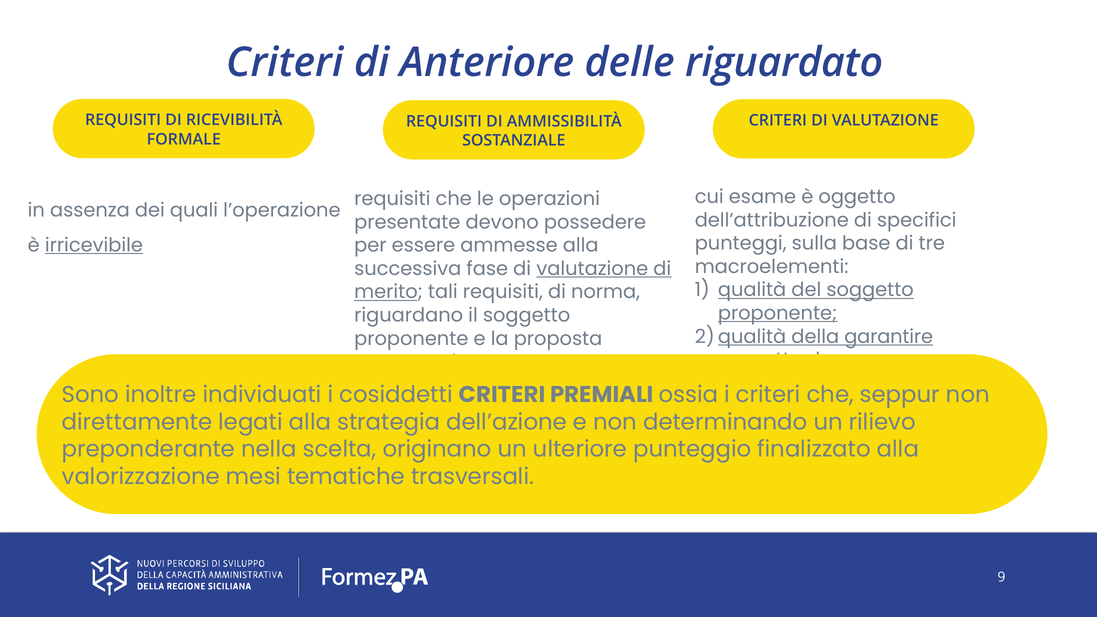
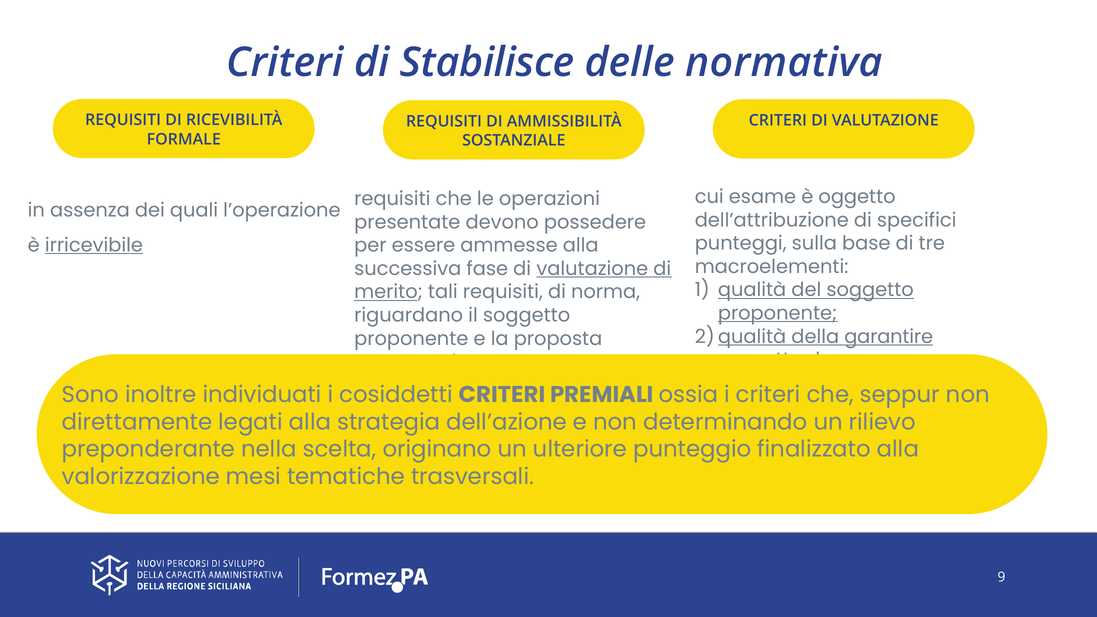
Anteriore: Anteriore -> Stabilisce (487, 63)
riguardato: riguardato -> normativa (784, 63)
